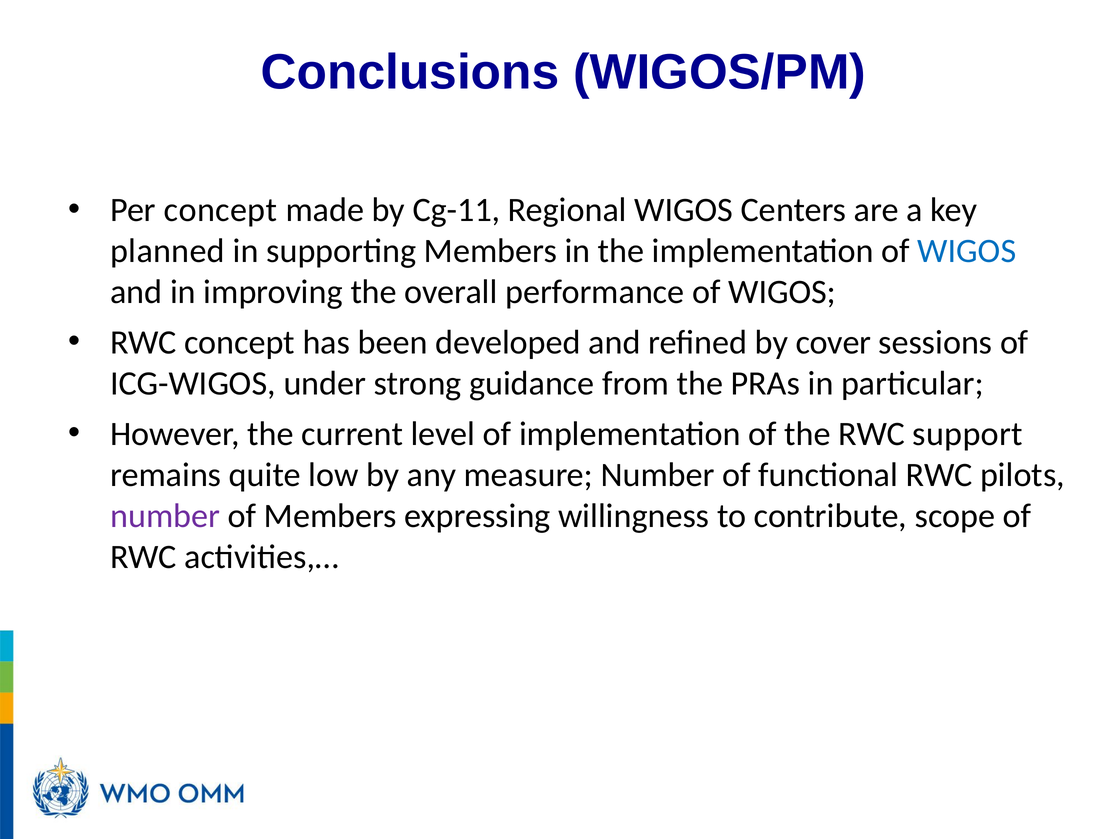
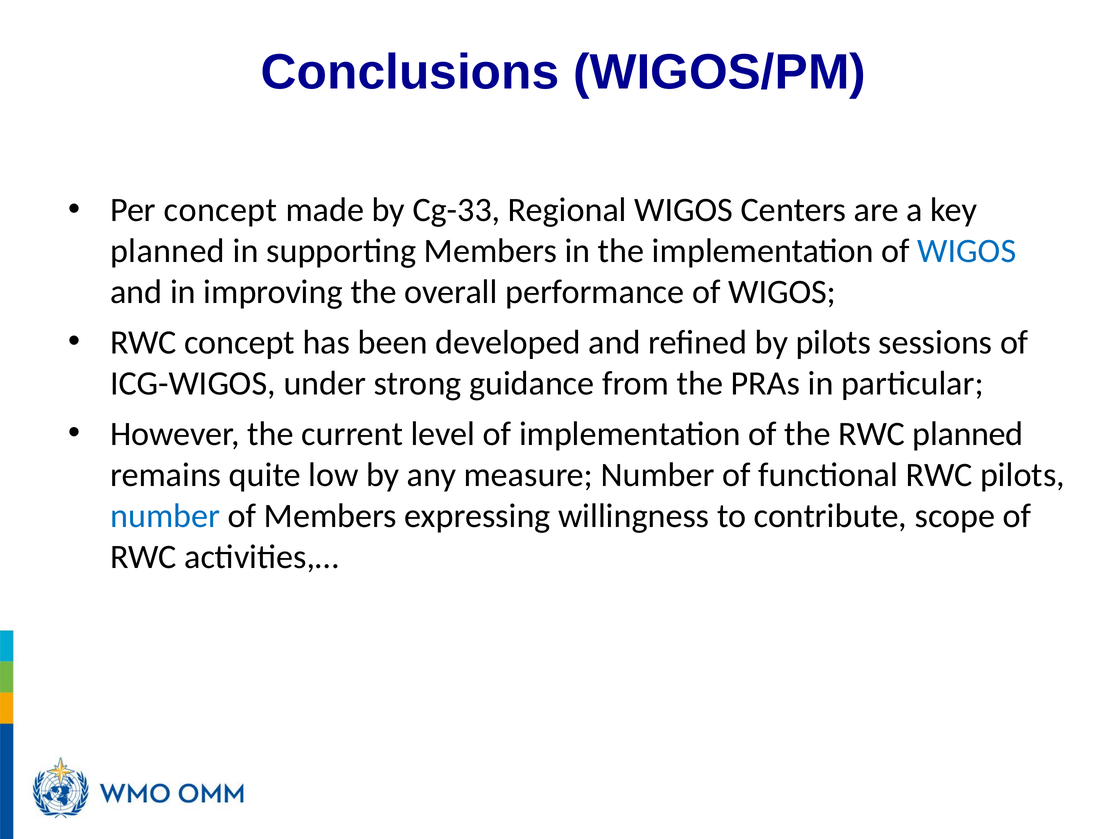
Cg-11: Cg-11 -> Cg-33 (456, 210)
by cover: cover -> pilots (833, 343)
RWC support: support -> planned (968, 434)
number colour: purple -> blue (165, 516)
